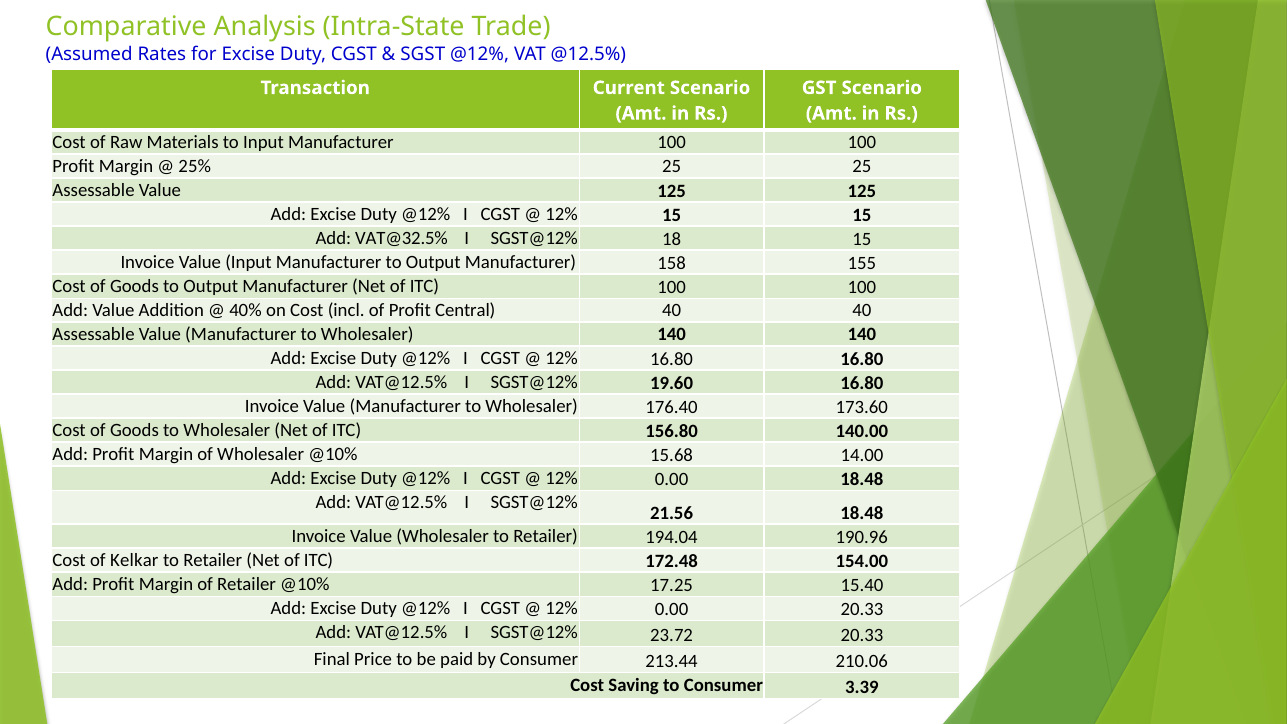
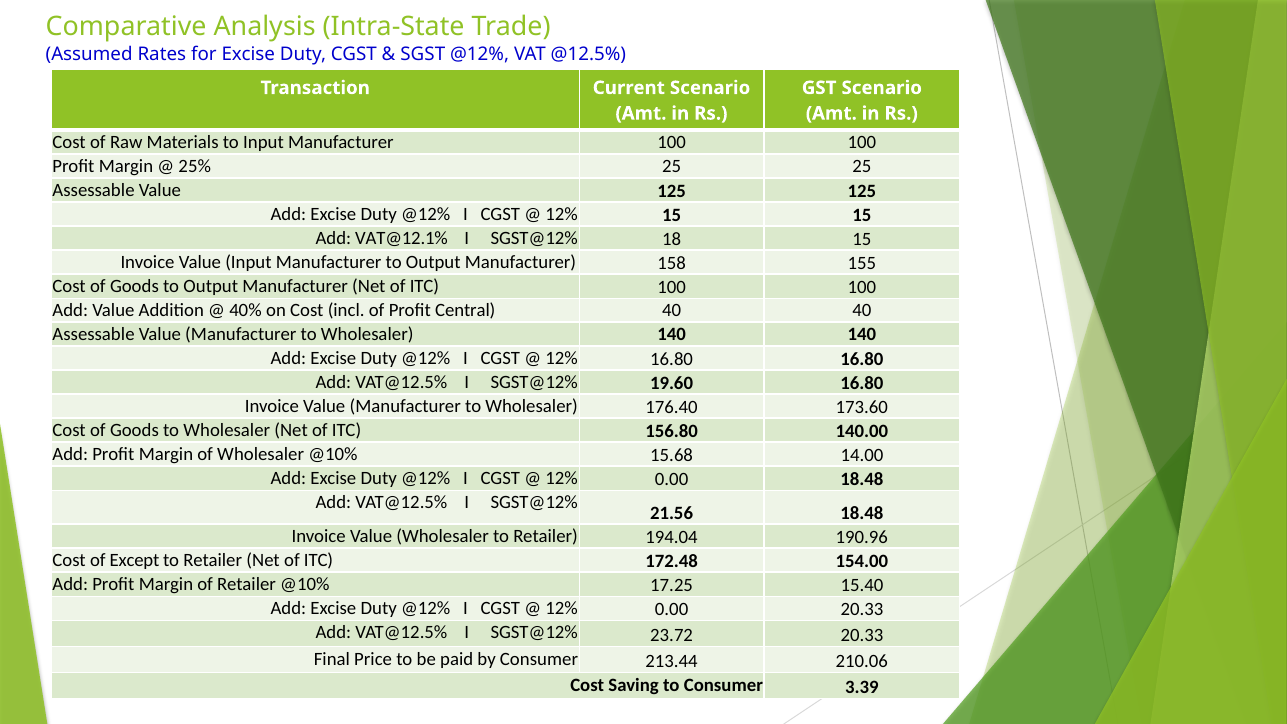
VAT@32.5%: VAT@32.5% -> VAT@12.1% (402, 239)
Kelkar: Kelkar -> Except (135, 561)
